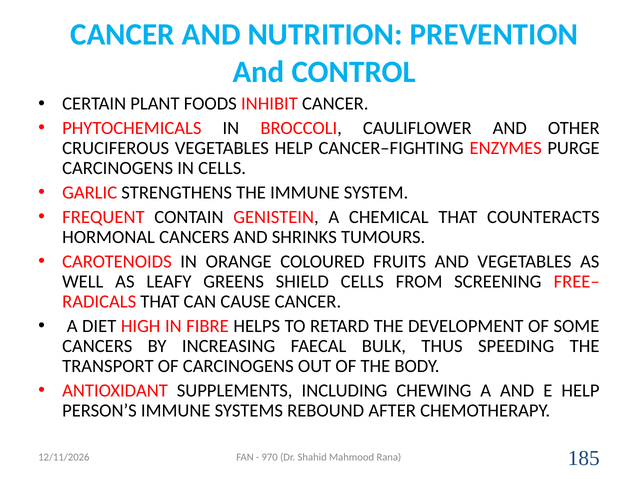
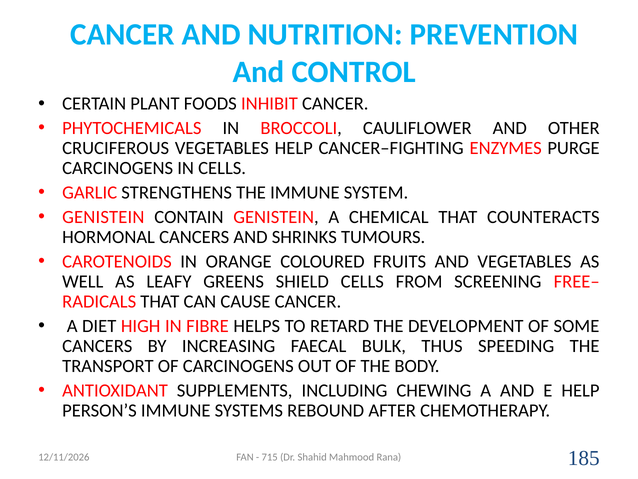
FREQUENT: FREQUENT -> GENISTEIN (103, 217)
970: 970 -> 715 (270, 457)
